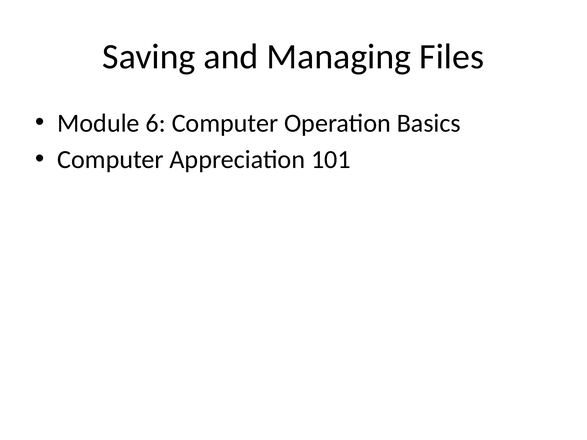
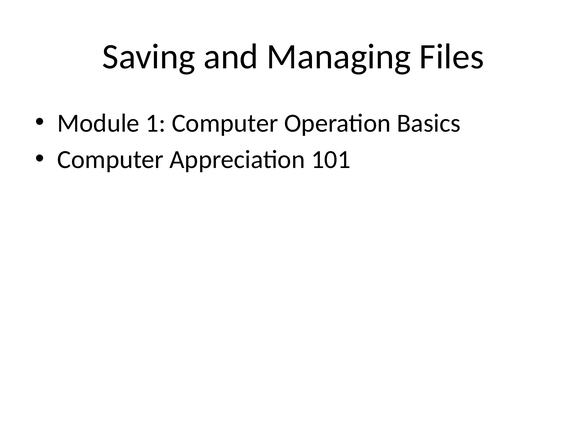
6: 6 -> 1 (156, 123)
